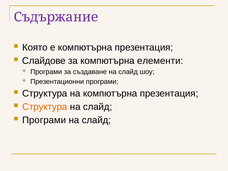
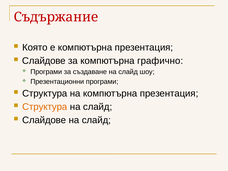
Съдържание colour: purple -> red (56, 17)
елементи: елементи -> графично (160, 61)
Програми: Програми -> Слайдове (44, 120)
